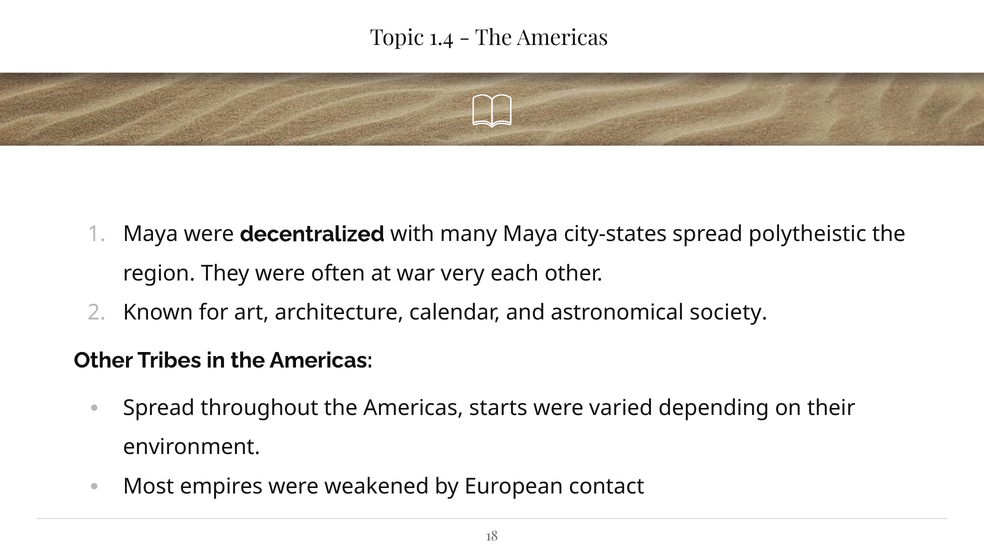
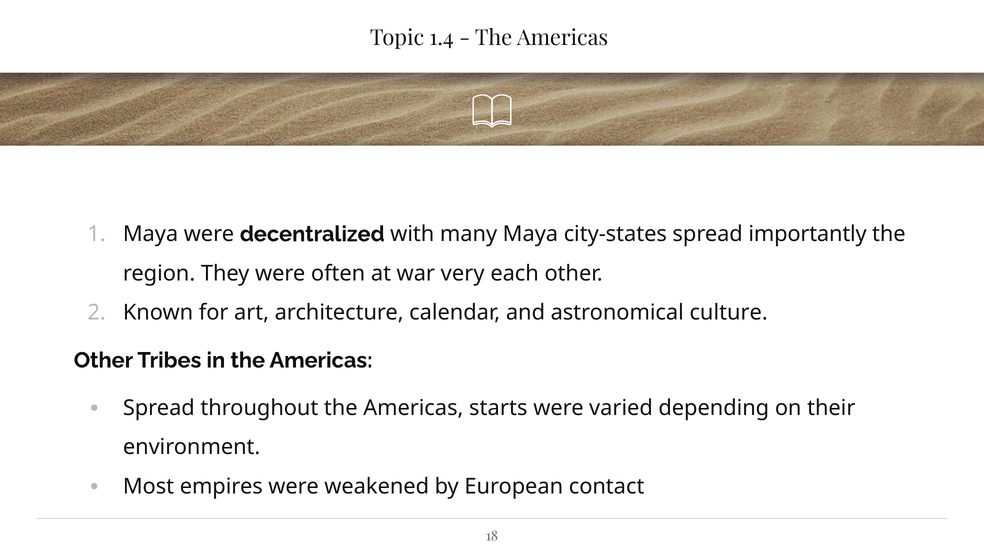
polytheistic: polytheistic -> importantly (808, 234)
society: society -> culture (729, 312)
